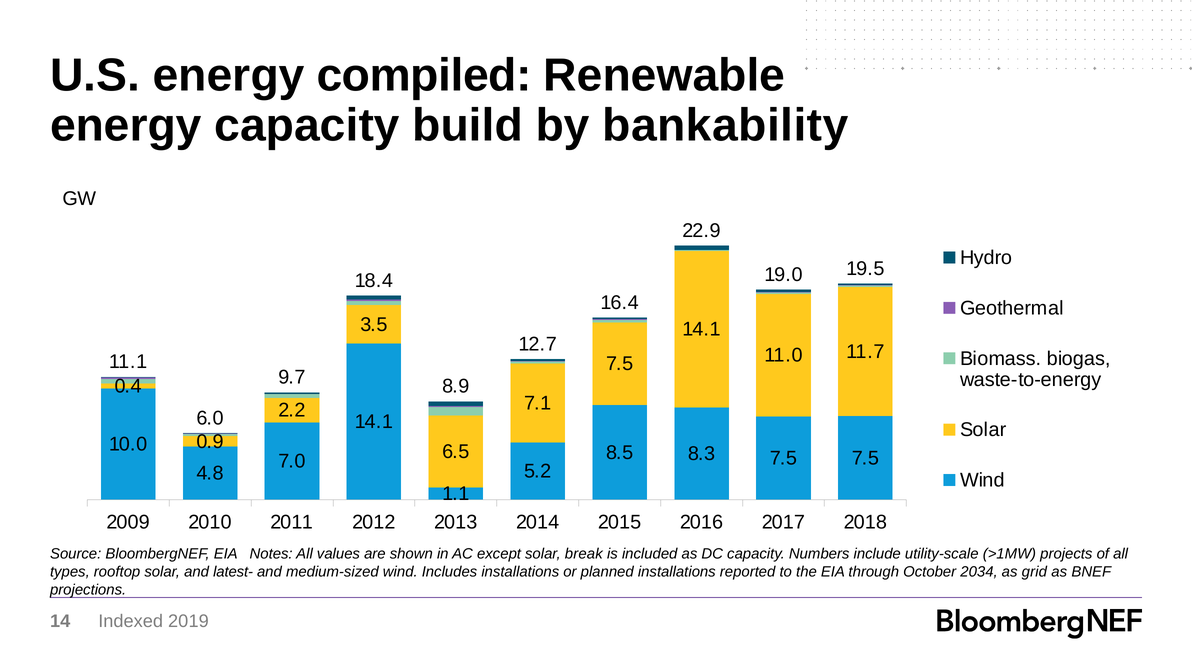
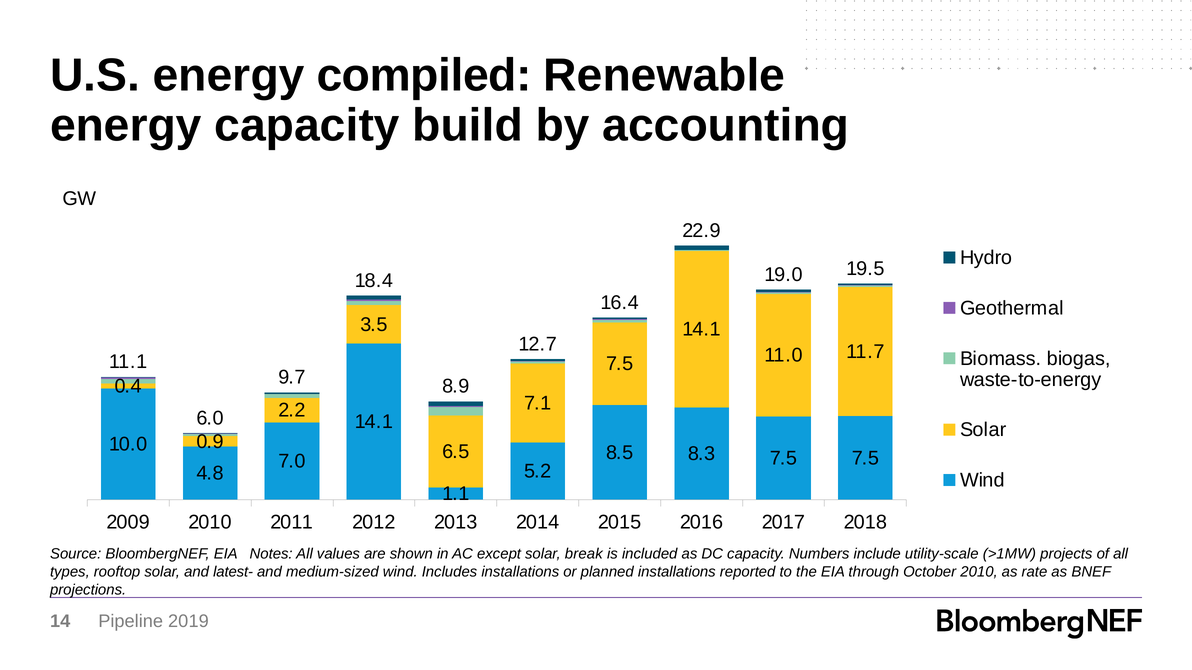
bankability: bankability -> accounting (726, 126)
October 2034: 2034 -> 2010 (979, 572)
grid: grid -> rate (1034, 572)
Indexed: Indexed -> Pipeline (131, 622)
